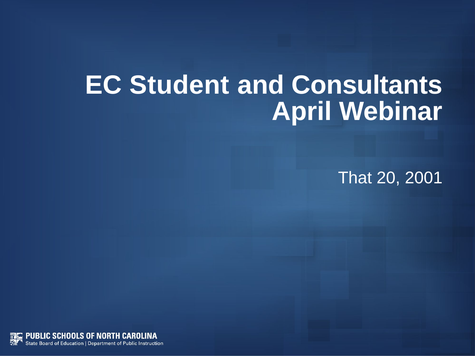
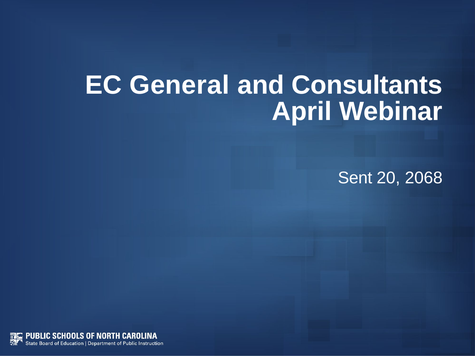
Student: Student -> General (179, 85)
That: That -> Sent (355, 178)
2001: 2001 -> 2068 (424, 178)
